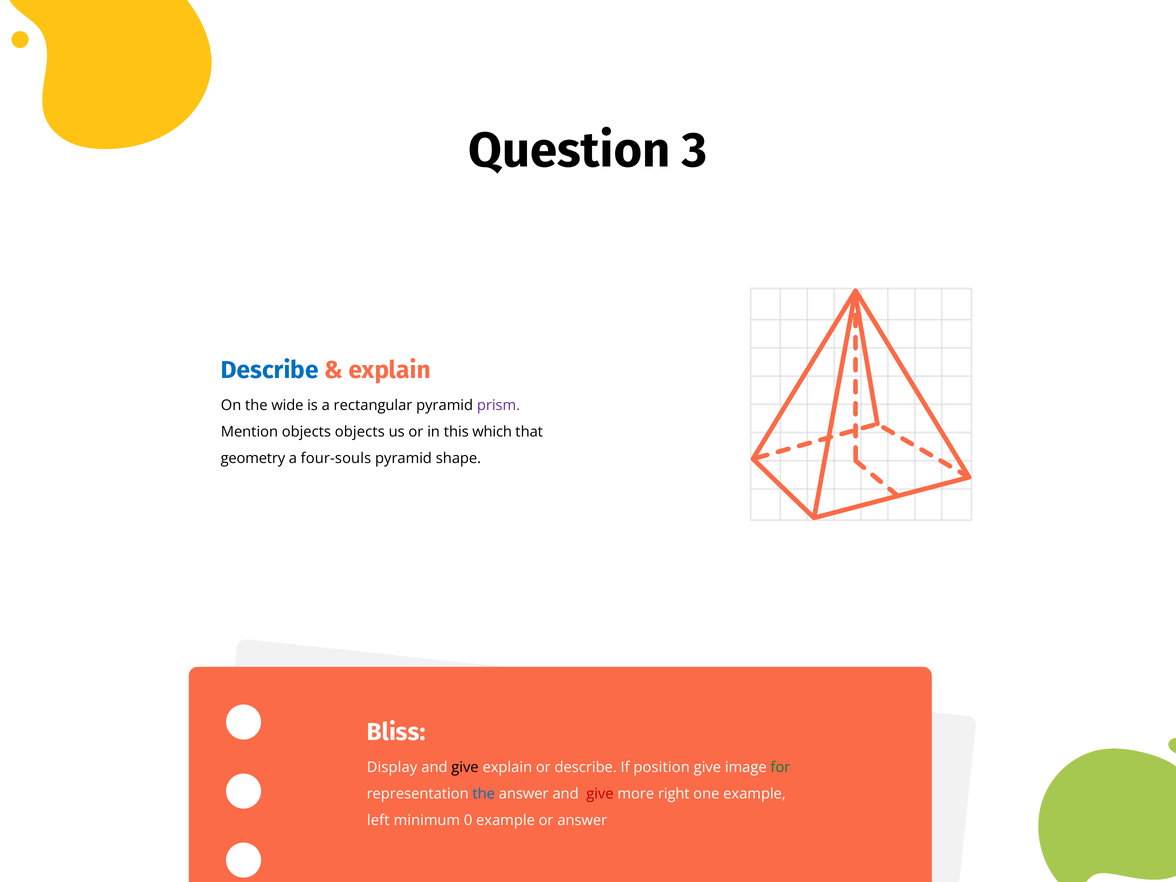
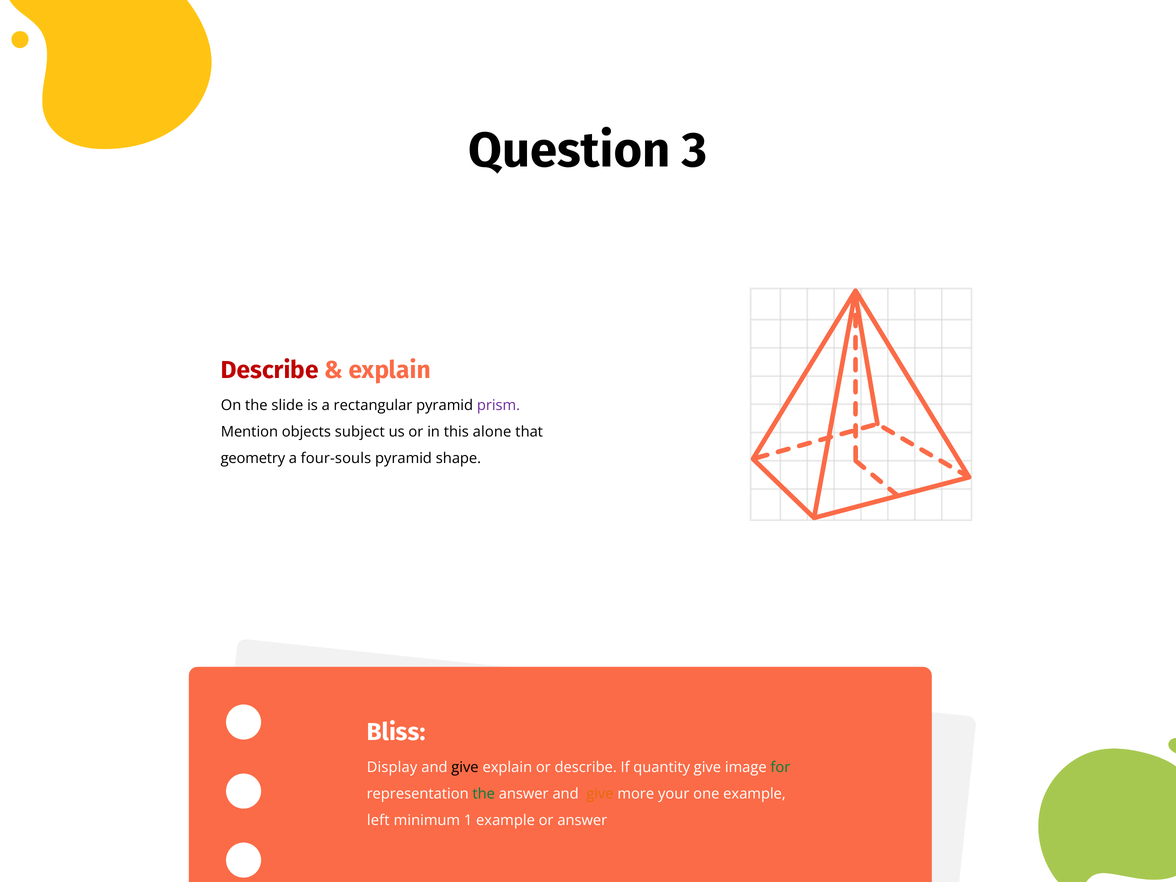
Describe colour: blue -> red (270, 370)
wide: wide -> slide (287, 405)
objects objects: objects -> subject (360, 432)
which: which -> alone (492, 432)
position: position -> quantity (662, 767)
the colour: blue -> green (484, 794)
give colour: red -> orange (600, 794)
right: right -> your (674, 794)
0: 0 -> 1 (468, 820)
